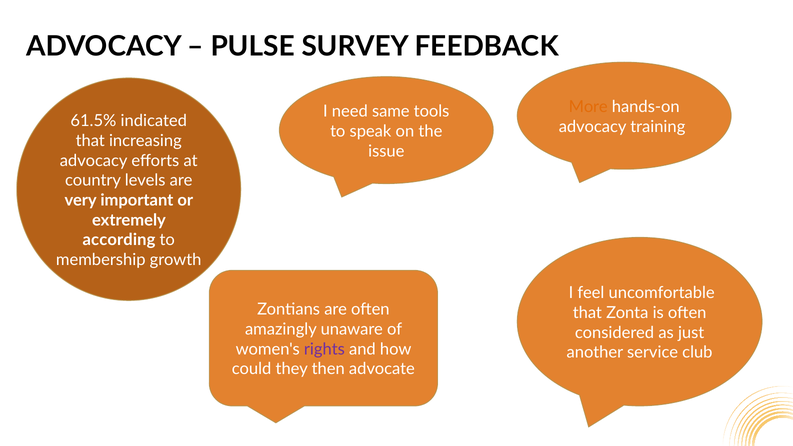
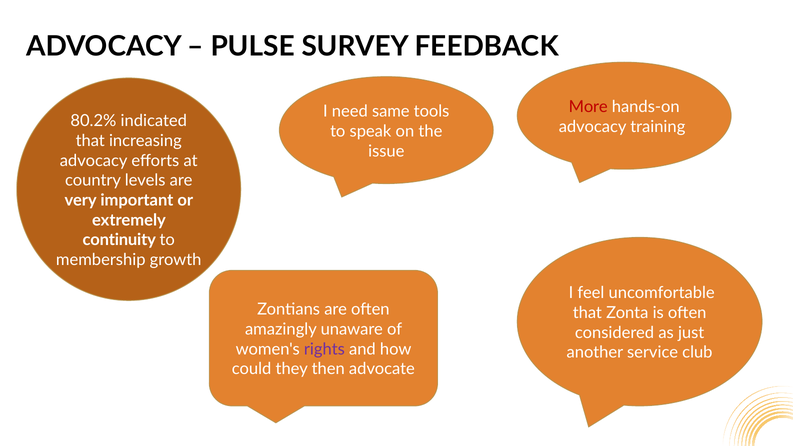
More colour: orange -> red (588, 107)
61.5%: 61.5% -> 80.2% (93, 121)
according: according -> continuity (119, 240)
